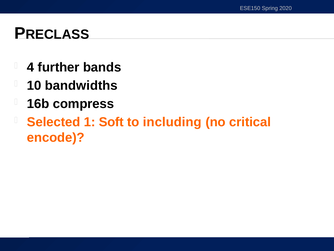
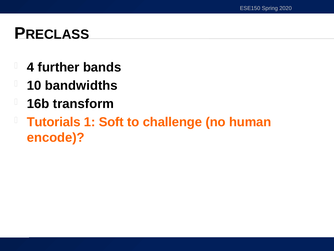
compress: compress -> transform (83, 104)
Selected: Selected -> Tutorials (54, 122)
including: including -> challenge (172, 122)
critical: critical -> human (250, 122)
